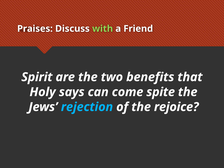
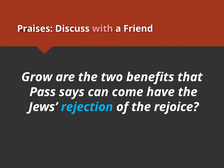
with colour: light green -> pink (103, 29)
Spirit: Spirit -> Grow (37, 77)
Holy: Holy -> Pass (43, 92)
spite: spite -> have (161, 92)
